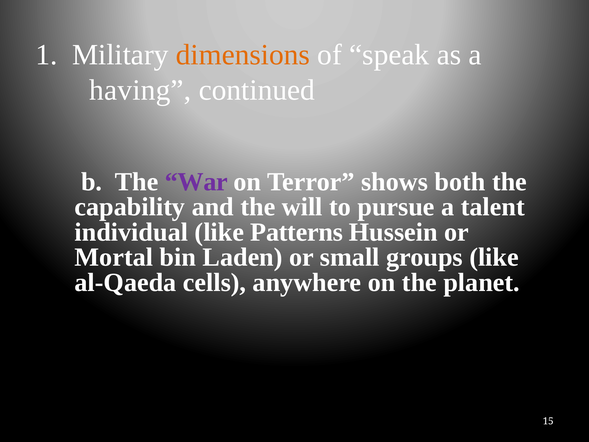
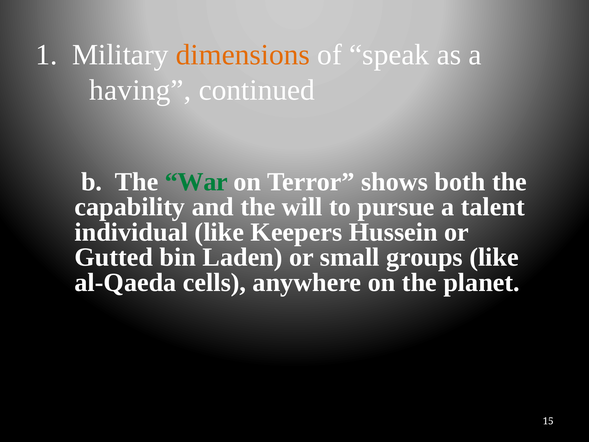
War colour: purple -> green (196, 182)
Patterns: Patterns -> Keepers (296, 232)
Mortal: Mortal -> Gutted (114, 257)
